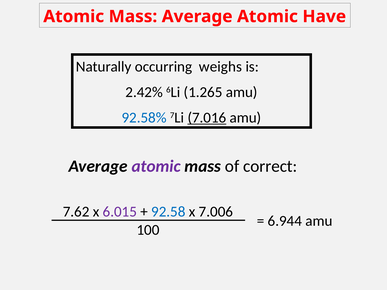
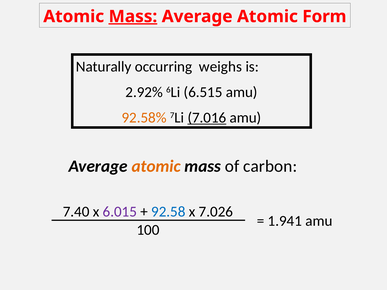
Mass underline: none -> present (133, 16)
Have: Have -> Form (324, 16)
2.42%: 2.42% -> 2.92% (144, 92)
1.265: 1.265 -> 6.515 (203, 92)
92.58% colour: blue -> orange (144, 118)
atomic colour: purple -> orange (156, 166)
correct: correct -> carbon (270, 166)
7.62: 7.62 -> 7.40 (76, 212)
7.006: 7.006 -> 7.026 (216, 212)
6.944: 6.944 -> 1.941 (285, 221)
